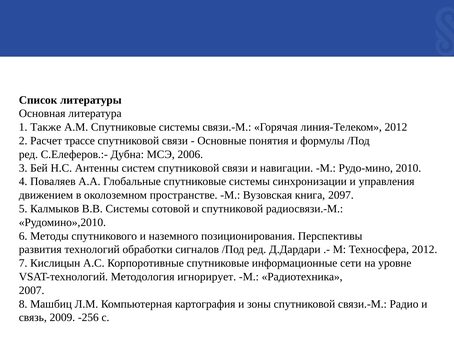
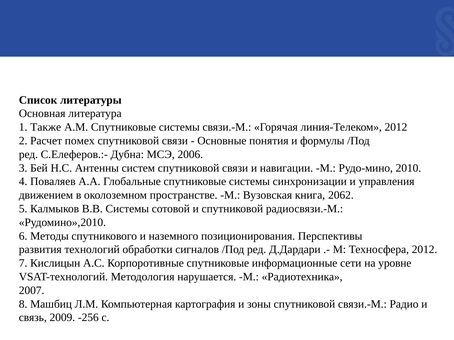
трассе: трассе -> помех (80, 141)
2097: 2097 -> 2062 (341, 195)
игнорирует: игнорирует -> нарушается (207, 277)
